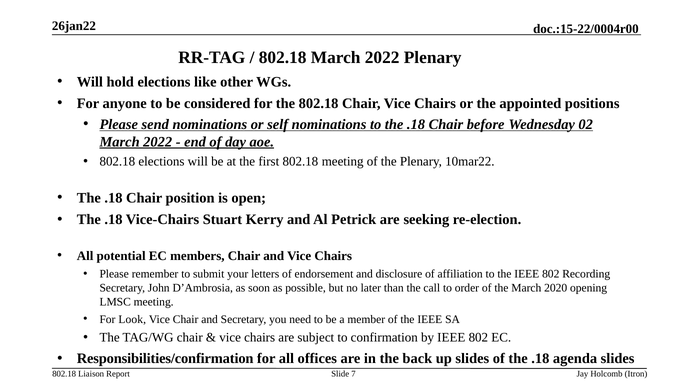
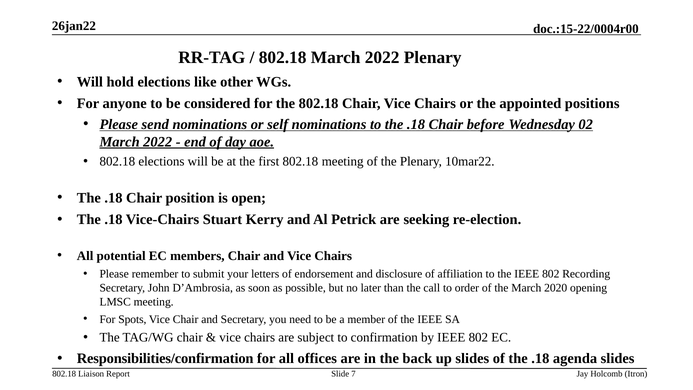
Look: Look -> Spots (132, 319)
